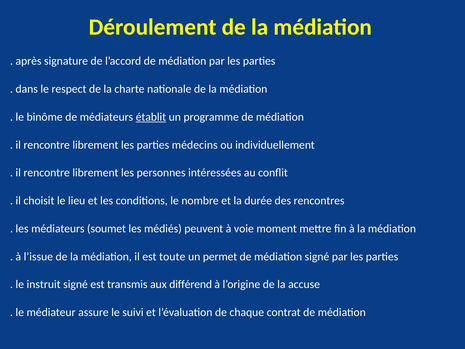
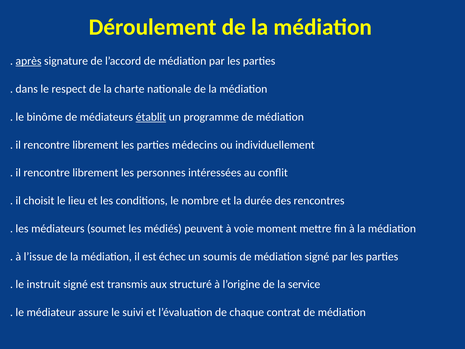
après underline: none -> present (29, 61)
toute: toute -> échec (172, 256)
permet: permet -> soumis (220, 256)
différend: différend -> structuré (191, 284)
accuse: accuse -> service (304, 284)
